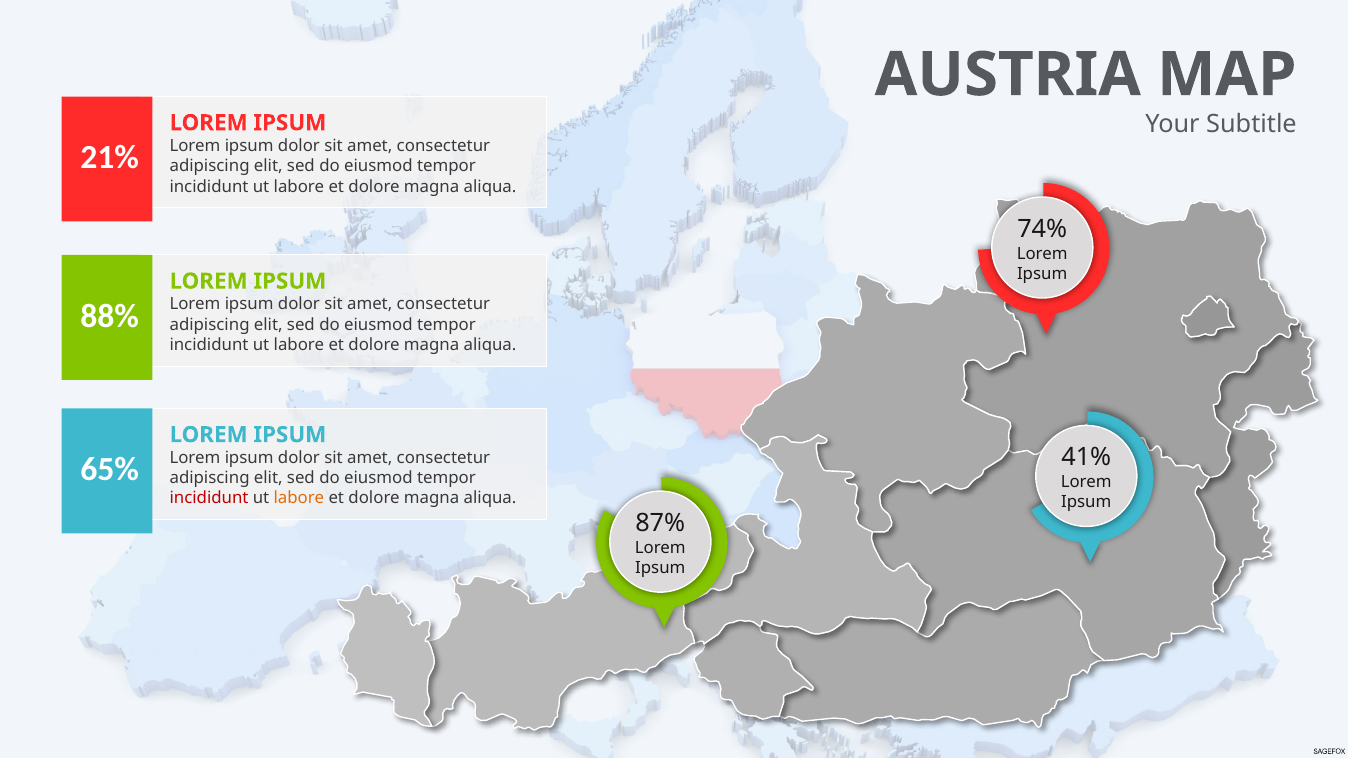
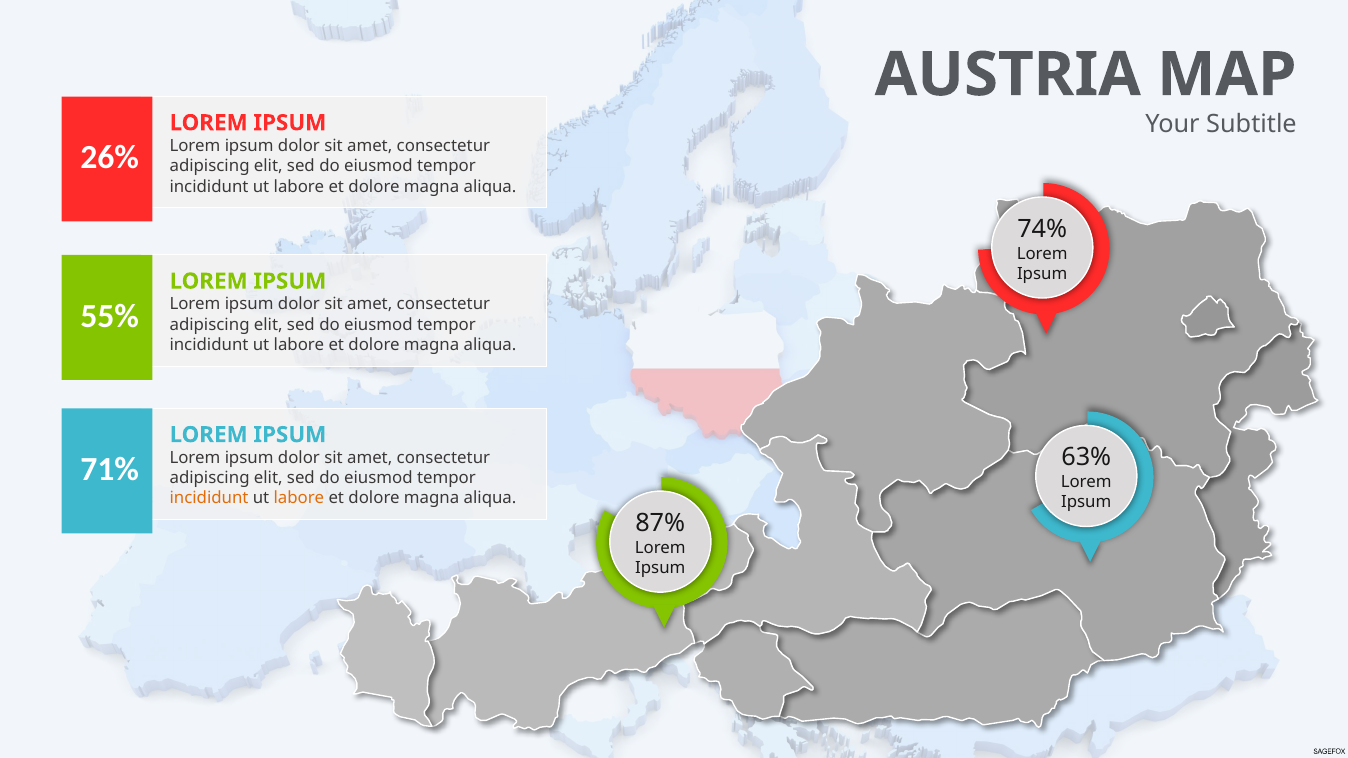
21%: 21% -> 26% (110, 158)
88%: 88% -> 55% (110, 316)
41%: 41% -> 63% (1086, 458)
65%: 65% -> 71% (110, 470)
incididunt colour: red -> orange (209, 499)
